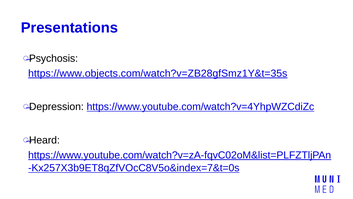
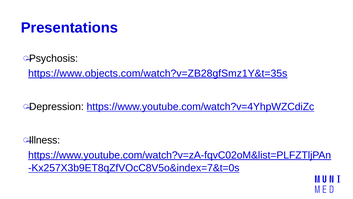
Heard: Heard -> Illness (44, 140)
